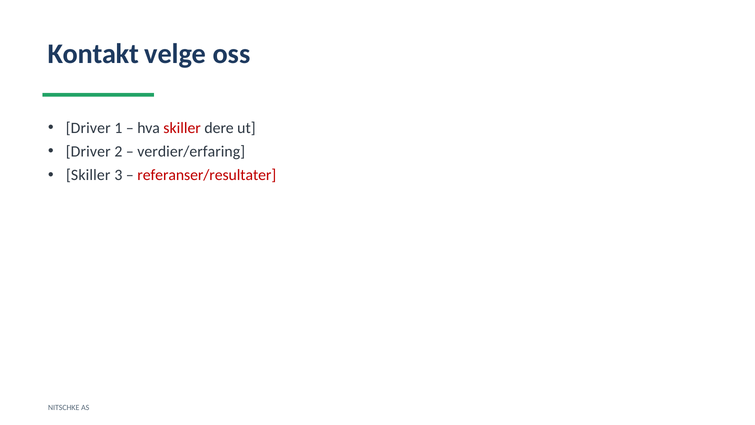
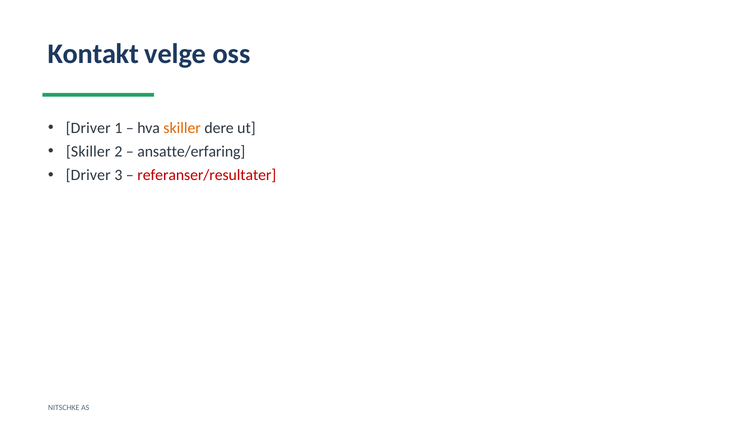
skiller colour: red -> orange (182, 128)
Driver: Driver -> Skiller (88, 151)
verdier/erfaring: verdier/erfaring -> ansatte/erfaring (191, 151)
Skiller: Skiller -> Driver (88, 175)
